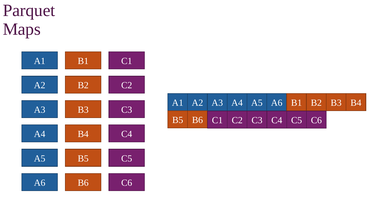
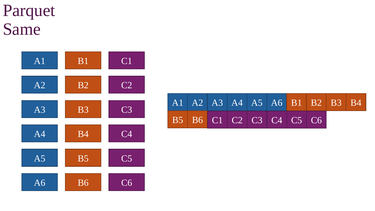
Maps: Maps -> Same (22, 29)
